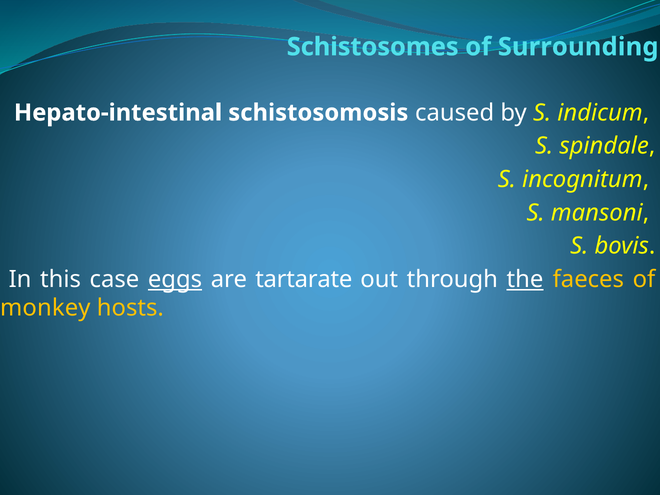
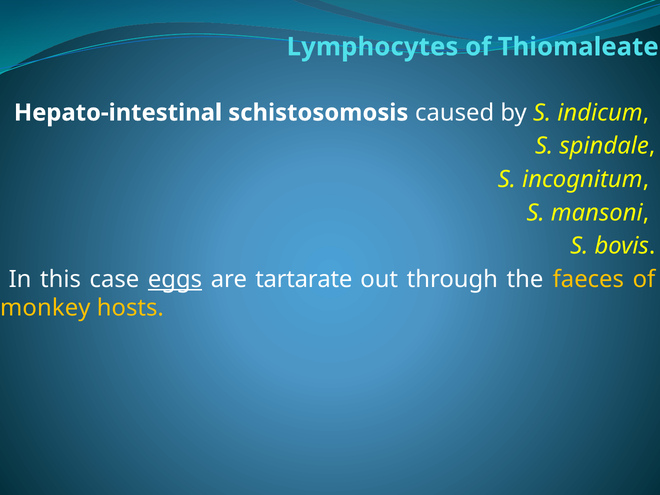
Schistosomes: Schistosomes -> Lymphocytes (372, 47)
Surrounding: Surrounding -> Thiomaleate (578, 47)
the underline: present -> none (525, 279)
